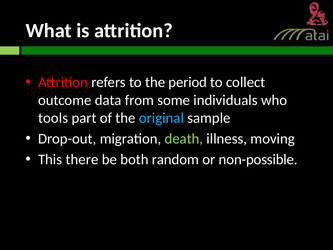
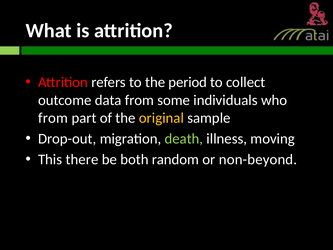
tools: tools -> from (53, 118)
original colour: light blue -> yellow (161, 118)
non-possible: non-possible -> non-beyond (258, 159)
